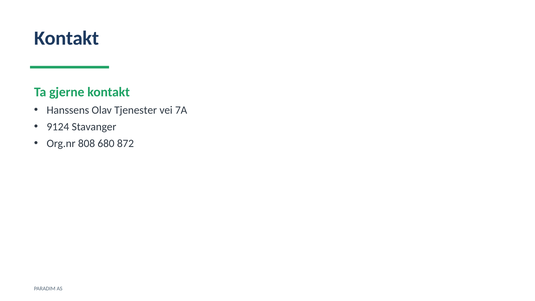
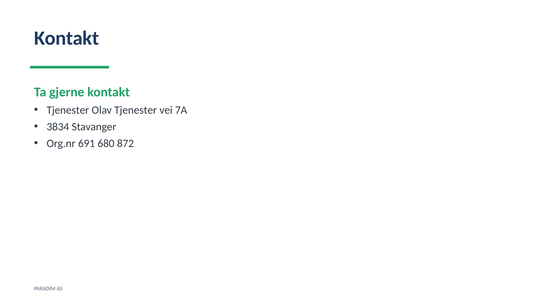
Hanssens: Hanssens -> Tjenester (68, 110)
9124: 9124 -> 3834 (58, 127)
808: 808 -> 691 (86, 143)
